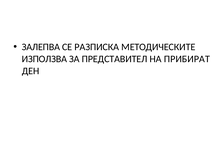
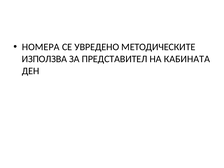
ЗАЛЕПВА: ЗАЛЕПВА -> НОМЕРА (41, 47)
РАЗПИСКА: РАЗПИСКА -> УВРЕДЕНО (97, 47)
ПРИБИРАТ: ПРИБИРАТ -> КАБИНАТА (187, 59)
